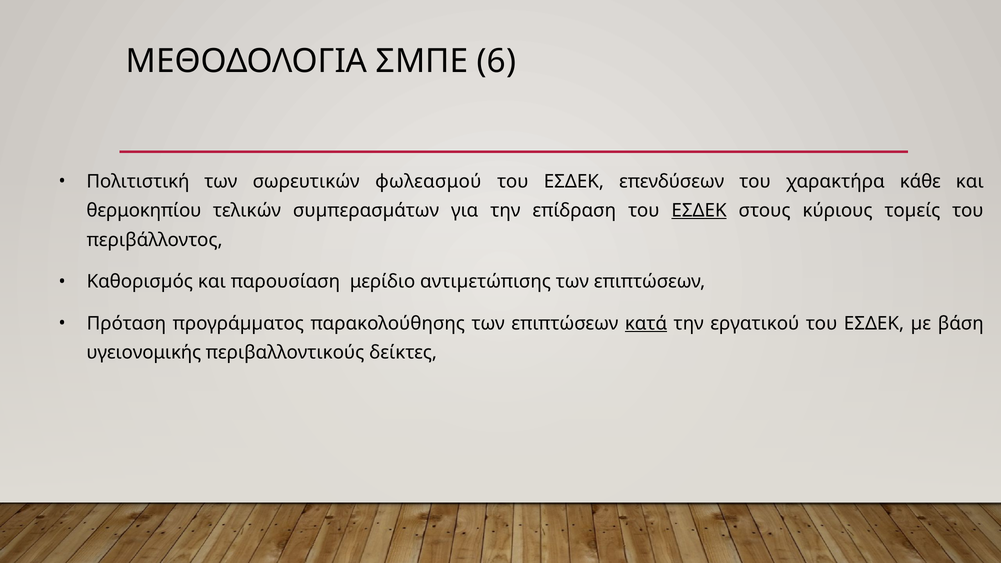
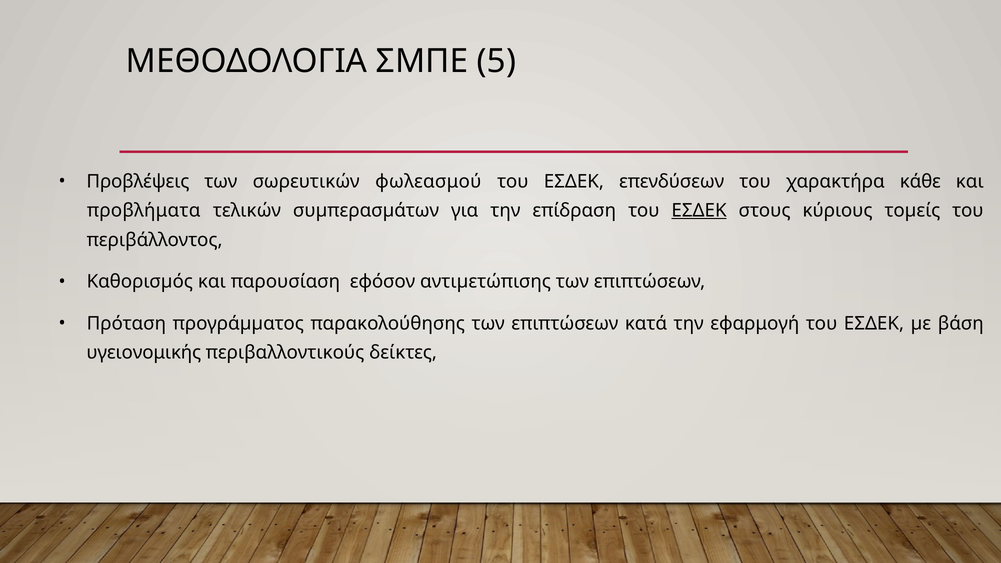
6: 6 -> 5 (497, 61)
Πολιτιστική: Πολιτιστική -> Προβλέψεις (138, 181)
θερμοκηπίου: θερμοκηπίου -> προβλήματα (144, 211)
μερίδιο: μερίδιο -> εφόσον (383, 282)
κατά underline: present -> none (646, 323)
εργατικού: εργατικού -> εφαρμογή (755, 323)
